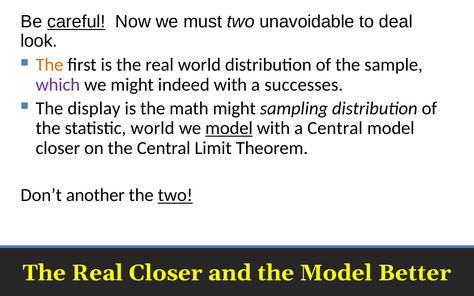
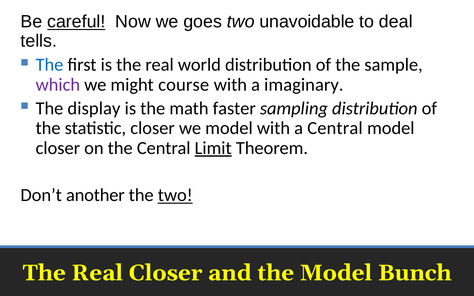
must: must -> goes (203, 22)
look: look -> tells (39, 41)
The colour: orange -> blue (49, 65)
indeed: indeed -> course (184, 85)
successes: successes -> imaginary (304, 85)
math might: might -> faster (234, 108)
statistic world: world -> closer (153, 128)
model underline: present -> none (229, 128)
Limit underline: none -> present (213, 148)
Better: Better -> Bunch (415, 273)
